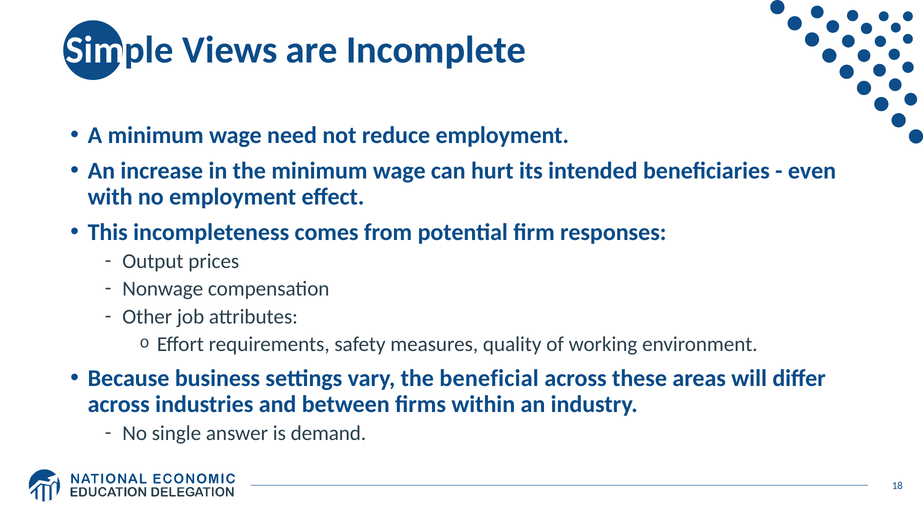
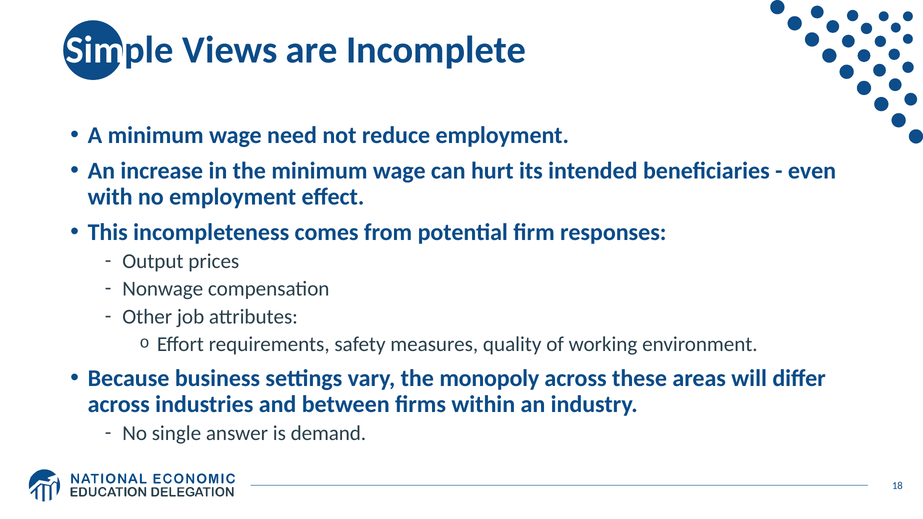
beneficial: beneficial -> monopoly (489, 378)
